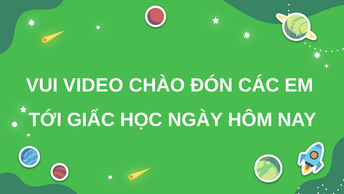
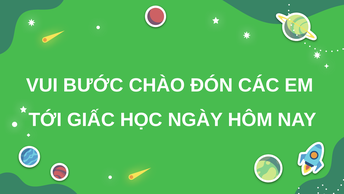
VIDEO: VIDEO -> BƯỚC (93, 85)
